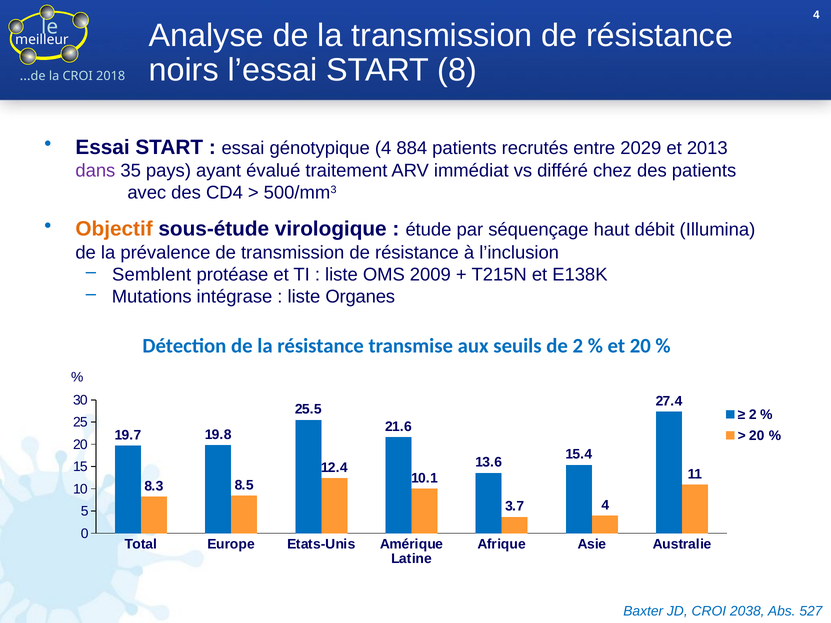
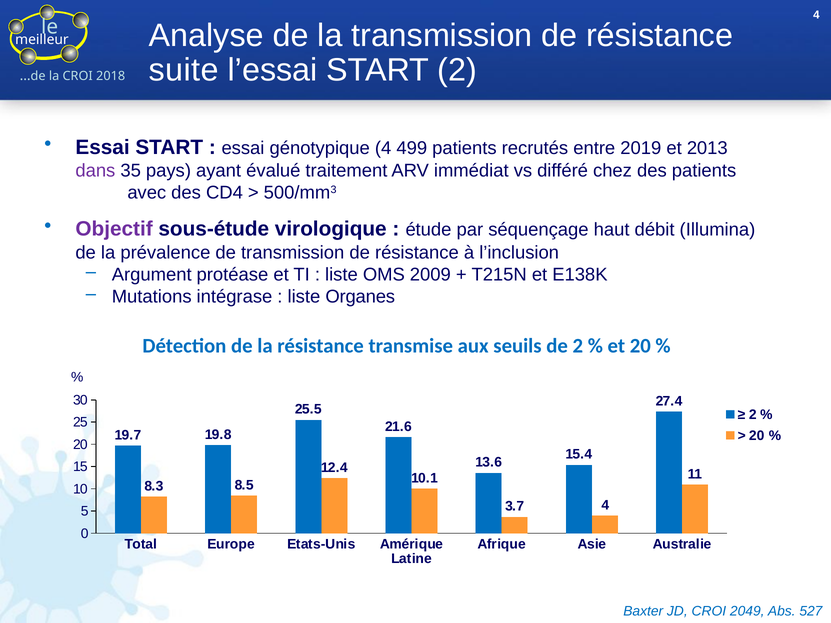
noirs: noirs -> suite (184, 70)
START 8: 8 -> 2 (457, 70)
884: 884 -> 499 (412, 148)
2029: 2029 -> 2019 (641, 148)
Objectif colour: orange -> purple (114, 229)
Semblent: Semblent -> Argument (152, 275)
2038: 2038 -> 2049 (747, 611)
